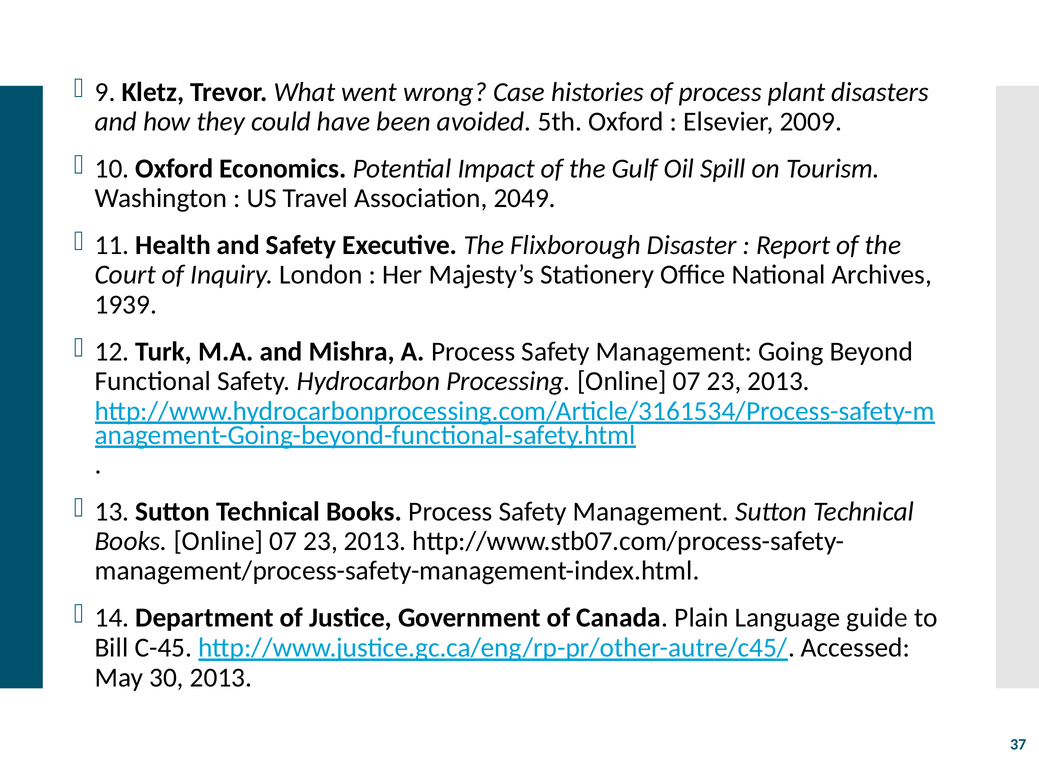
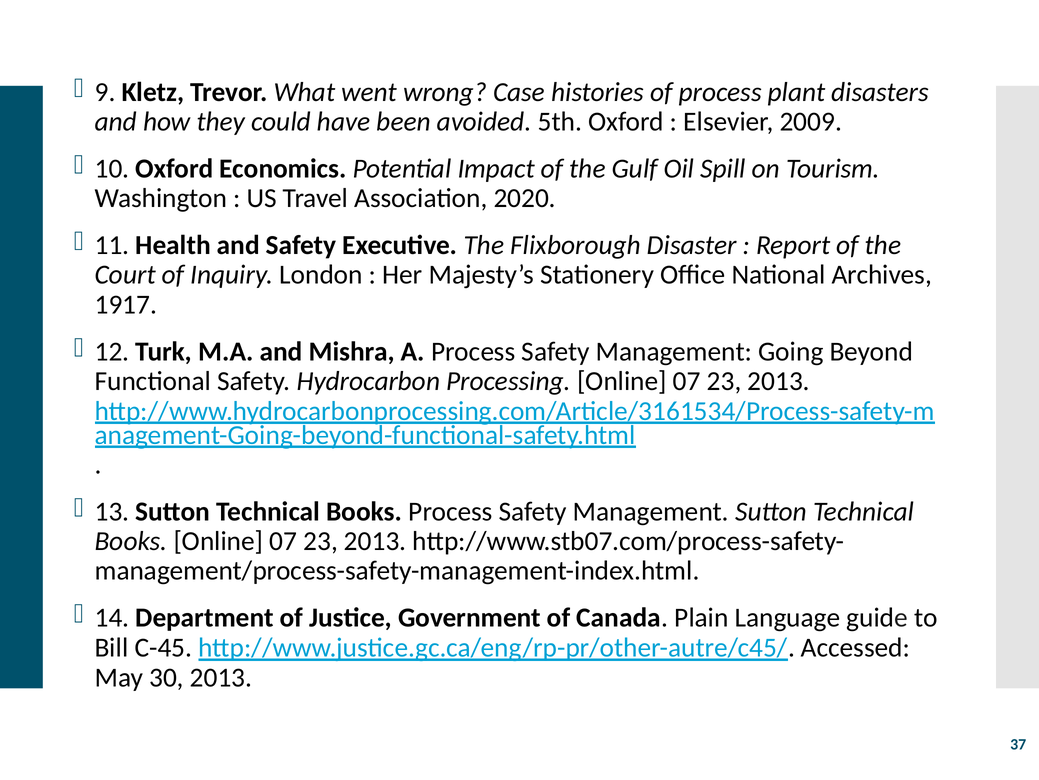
2049: 2049 -> 2020 (525, 198)
1939: 1939 -> 1917 (126, 304)
